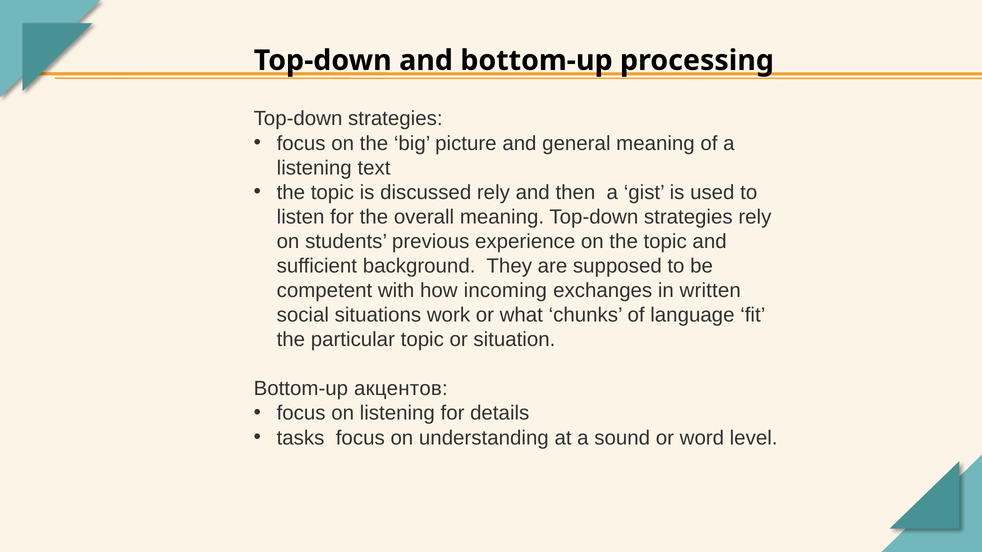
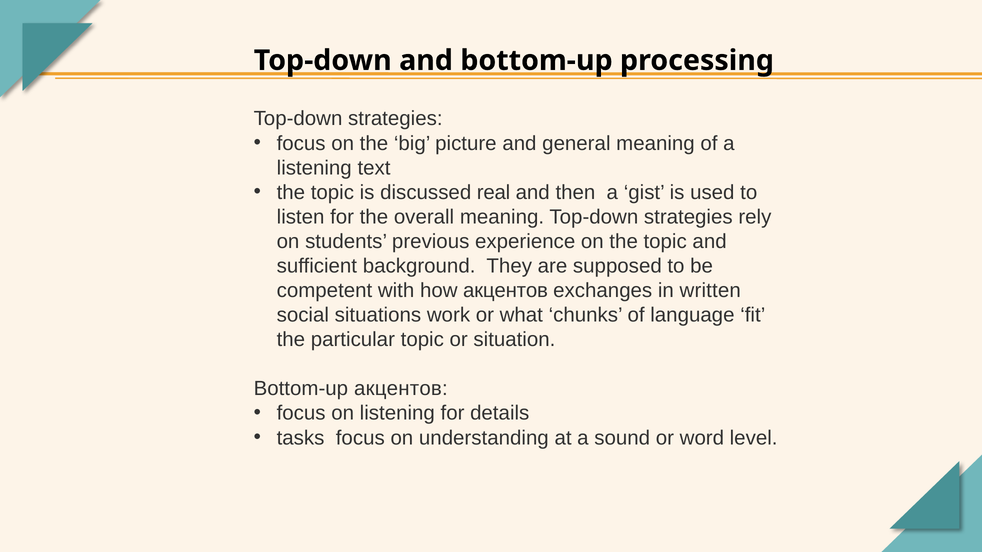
discussed rely: rely -> real (494, 192)
how incoming: incoming -> акцентов (506, 291)
